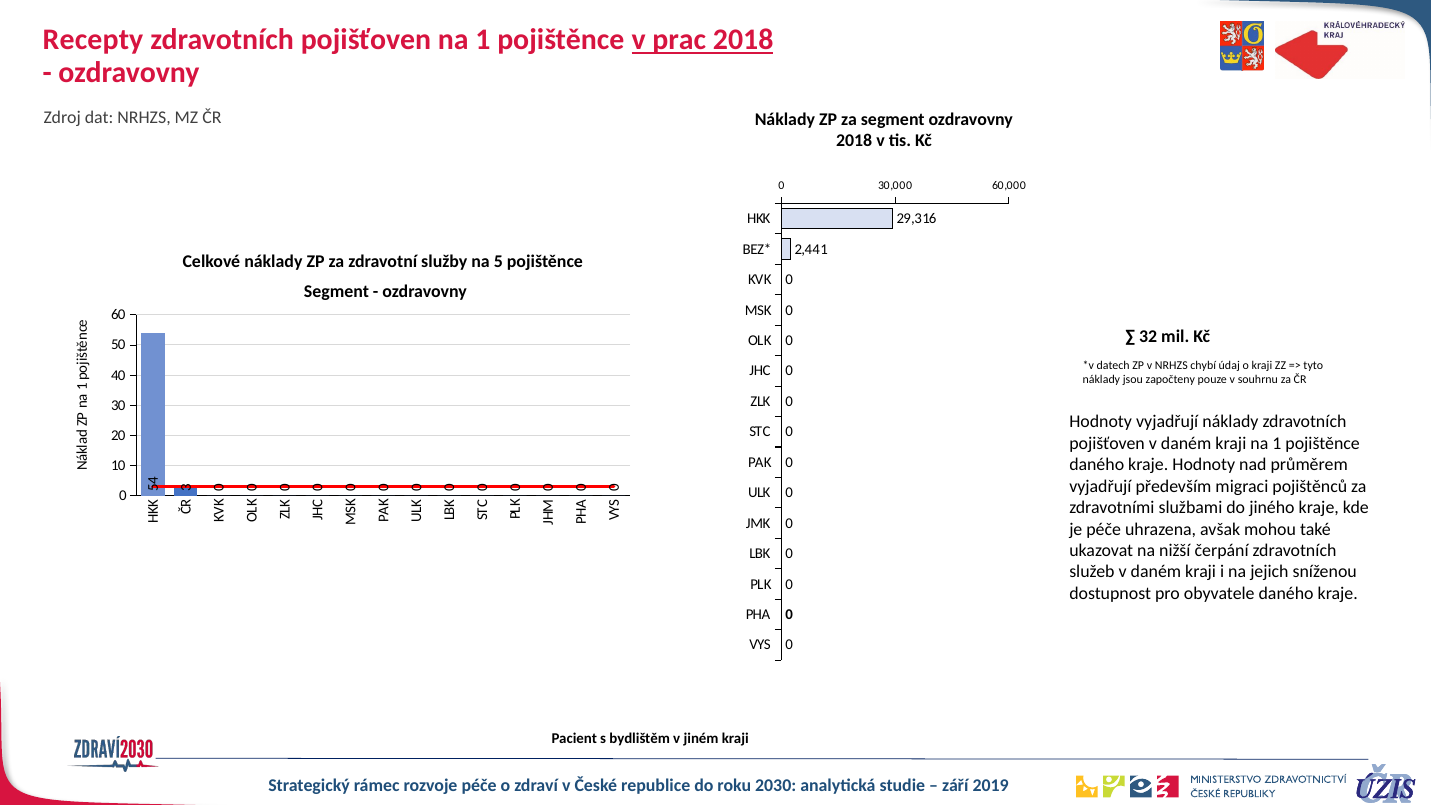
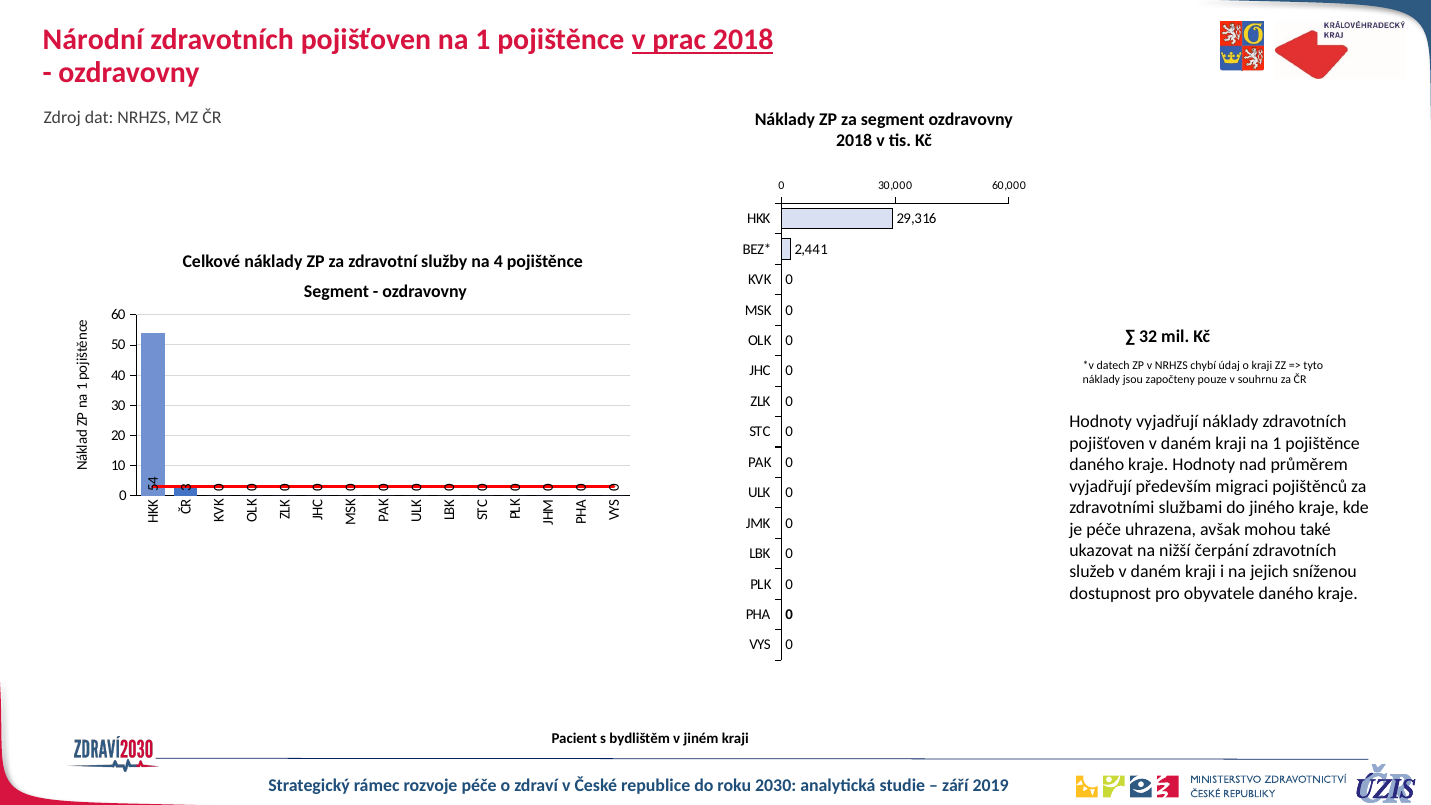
Recepty: Recepty -> Národní (93, 40)
na 5: 5 -> 4 (498, 262)
